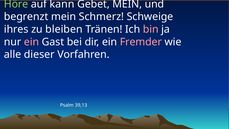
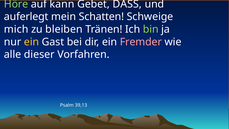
Gebet MEIN: MEIN -> DASS (127, 4)
begrenzt: begrenzt -> auferlegt (26, 17)
Schmerz: Schmerz -> Schatten (101, 17)
ihres: ihres -> mich (16, 29)
bin colour: pink -> light green (151, 29)
ein colour: pink -> yellow (32, 42)
